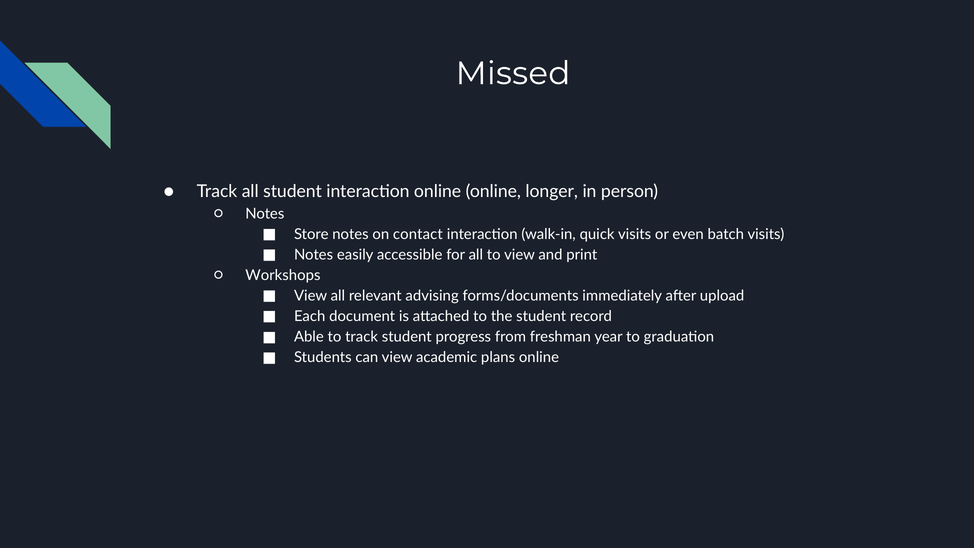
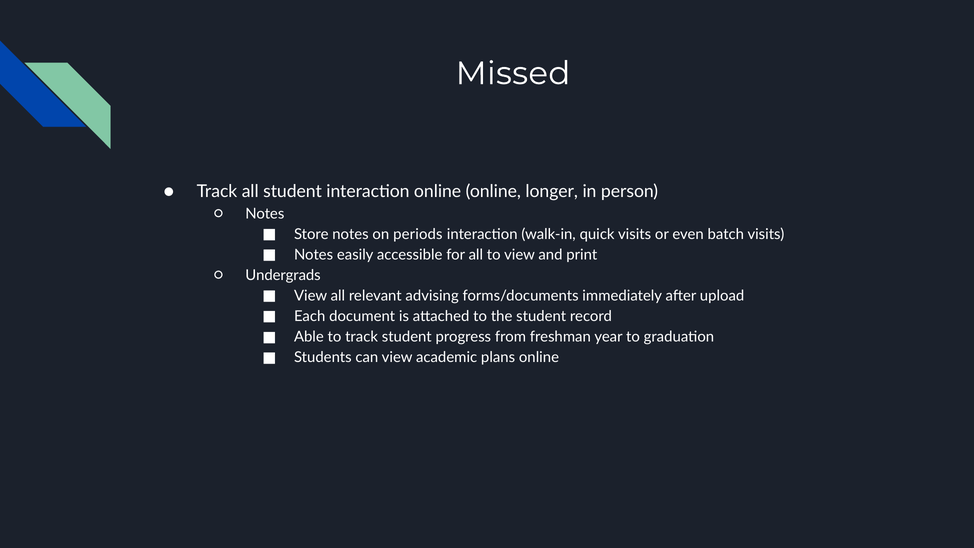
contact: contact -> periods (418, 234)
Workshops: Workshops -> Undergrads (283, 275)
